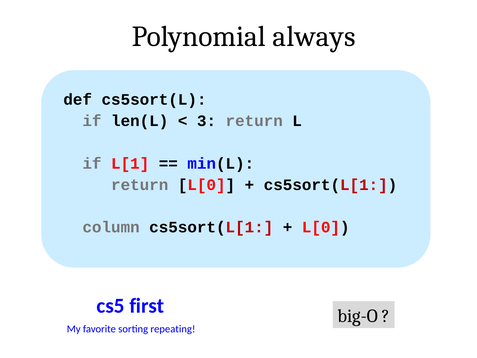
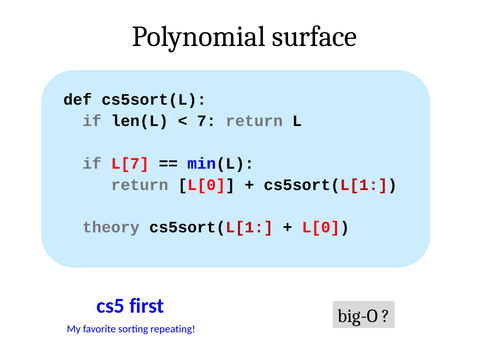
always: always -> surface (314, 37)
3: 3 -> 7 (207, 121)
L[1: L[1 -> L[7 (130, 163)
column: column -> theory (111, 227)
